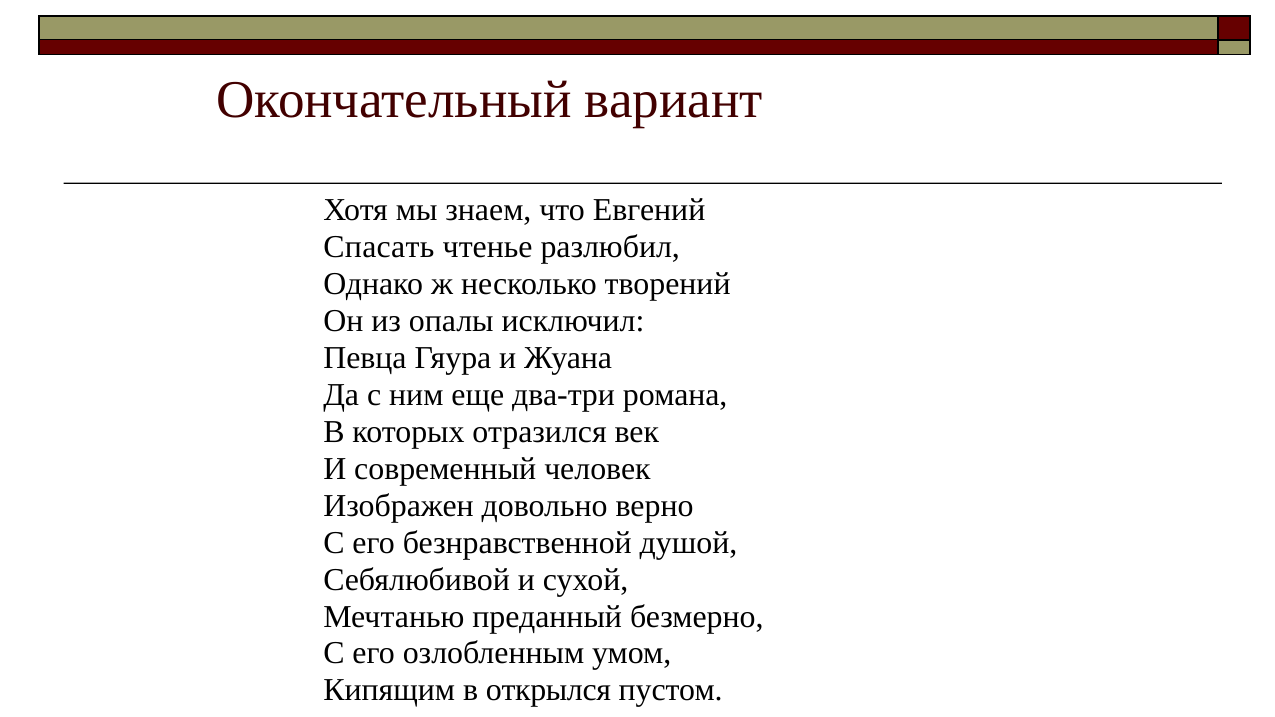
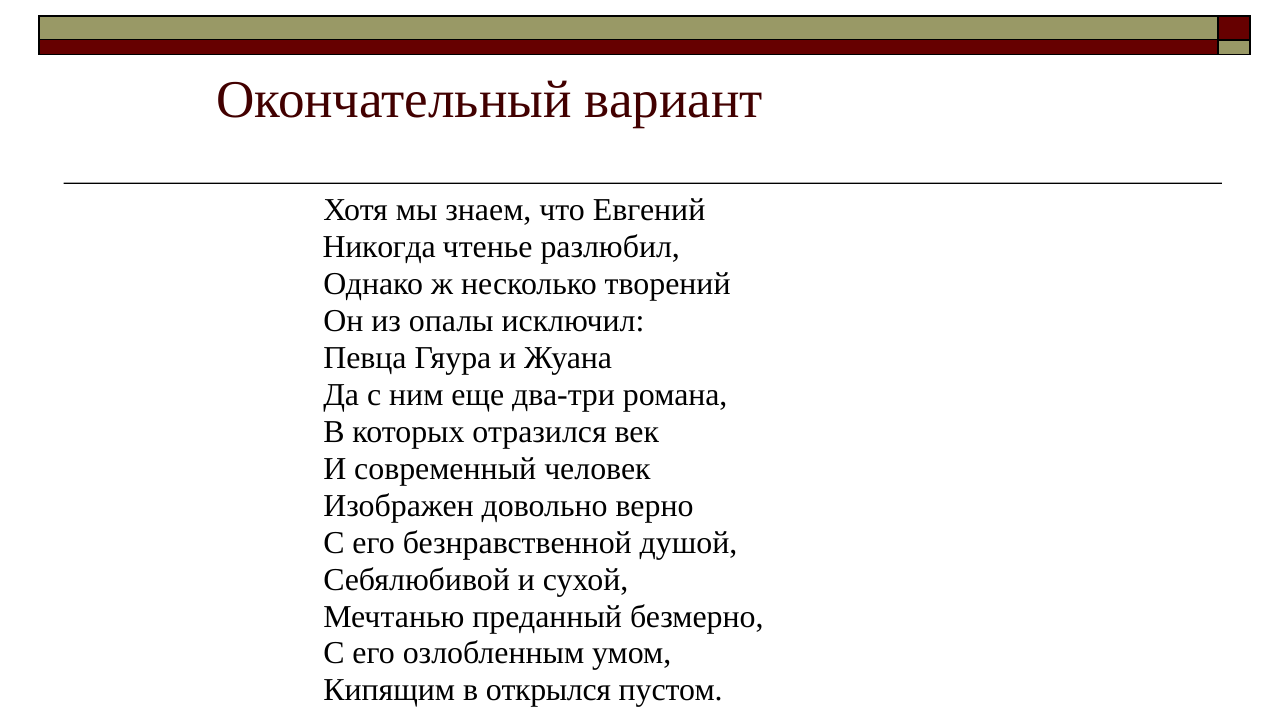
Спасать: Спасать -> Никогда (379, 247)
